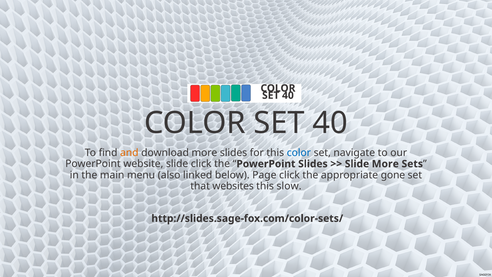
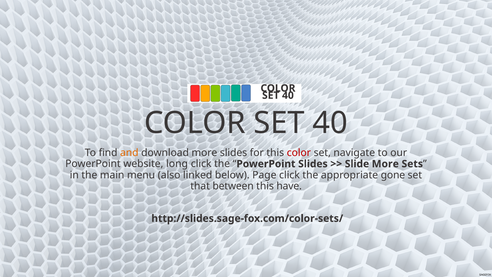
color colour: blue -> red (299, 153)
website slide: slide -> long (177, 164)
websites: websites -> between (233, 186)
slow: slow -> have (289, 186)
